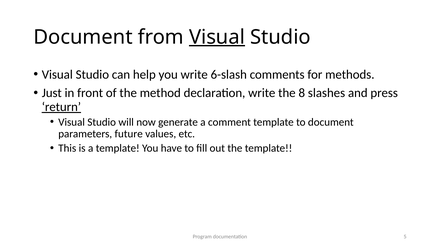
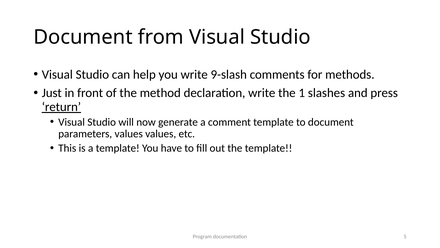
Visual underline: present -> none (217, 37)
6-slash: 6-slash -> 9-slash (229, 74)
8: 8 -> 1 (302, 93)
parameters future: future -> values (129, 134)
